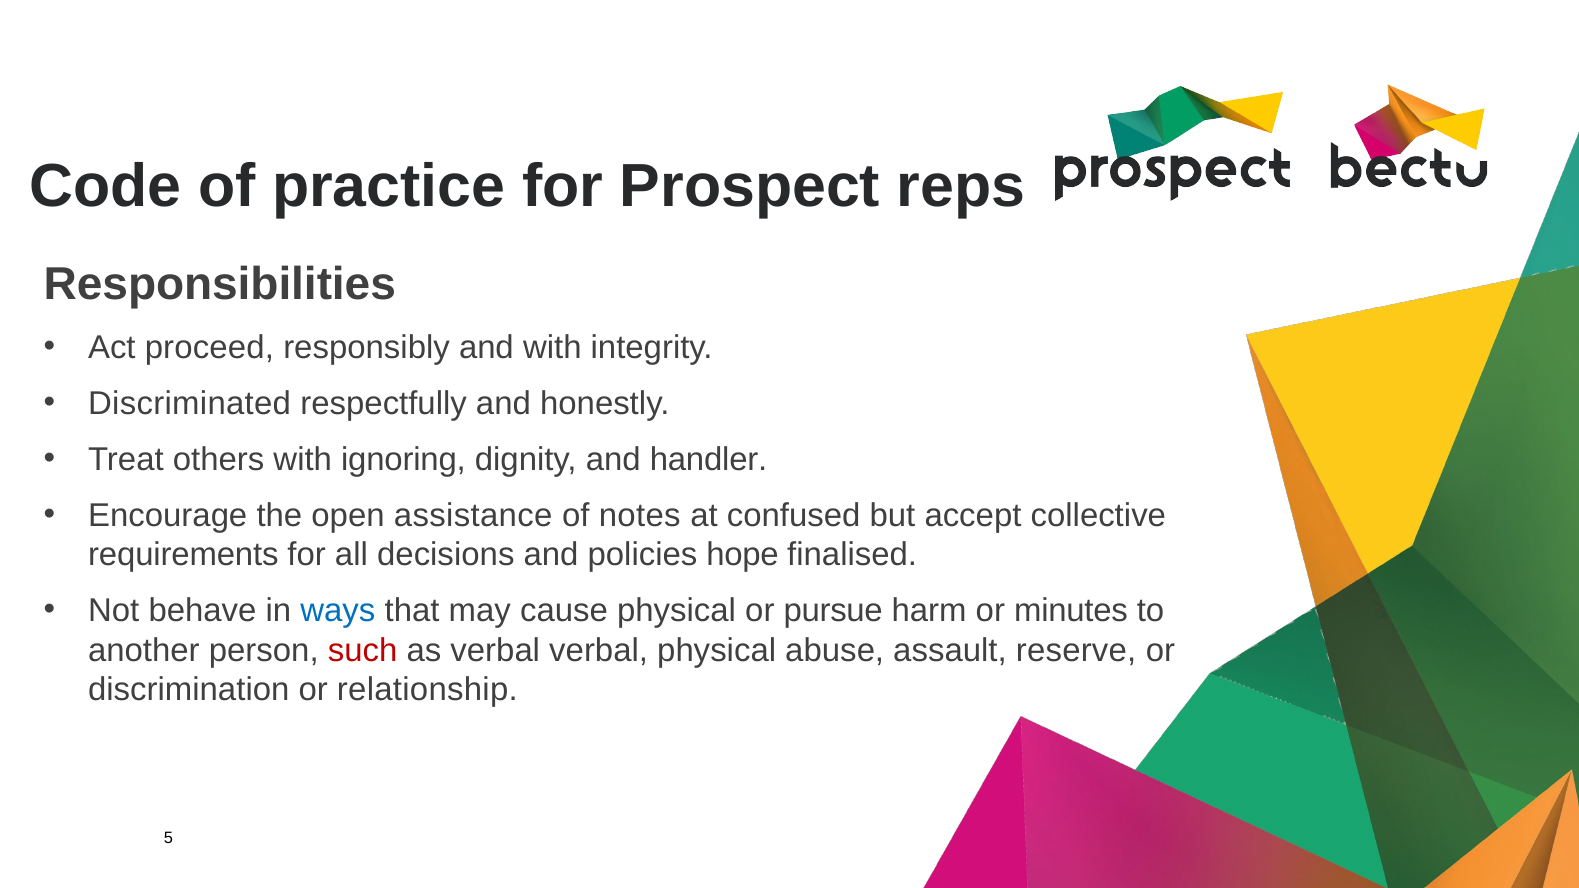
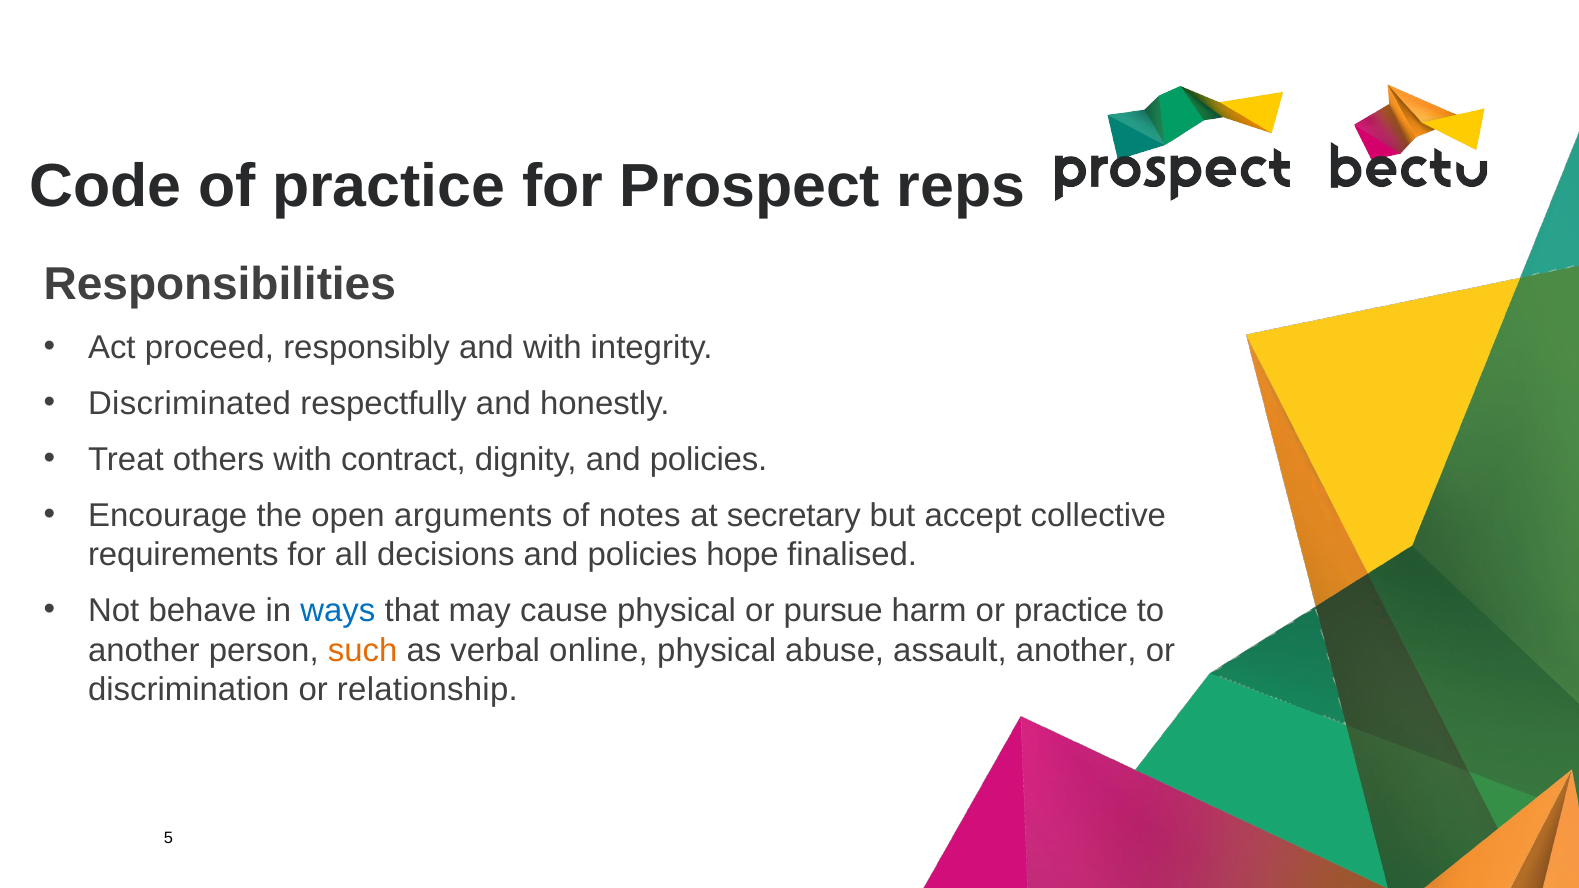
ignoring: ignoring -> contract (403, 459)
dignity and handler: handler -> policies (708, 459)
assistance: assistance -> arguments (473, 515)
confused: confused -> secretary (794, 515)
or minutes: minutes -> practice (1071, 611)
such colour: red -> orange (363, 650)
verbal verbal: verbal -> online (598, 650)
assault reserve: reserve -> another (1076, 650)
